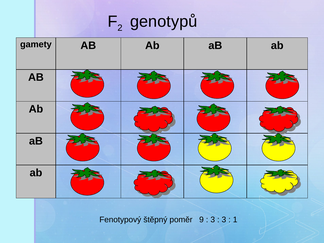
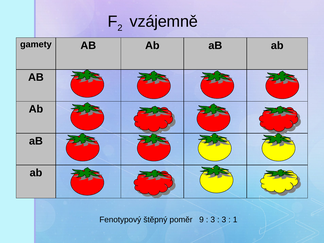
genotypů: genotypů -> vzájemně (164, 22)
